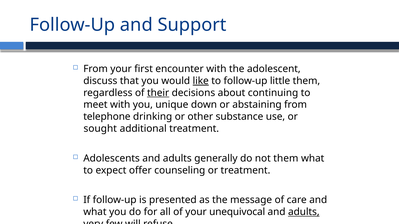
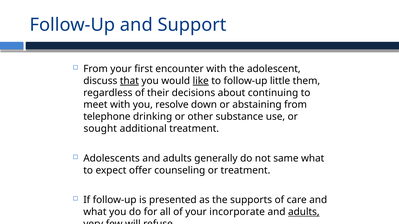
that underline: none -> present (129, 81)
their underline: present -> none (158, 93)
unique: unique -> resolve (172, 105)
not them: them -> same (286, 159)
message: message -> supports (251, 200)
unequivocal: unequivocal -> incorporate (237, 212)
